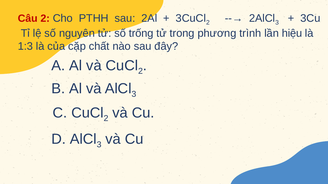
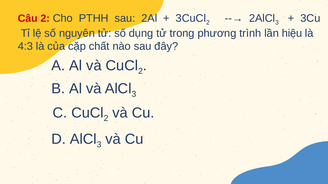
trống: trống -> dụng (141, 33)
1:3: 1:3 -> 4:3 (25, 46)
